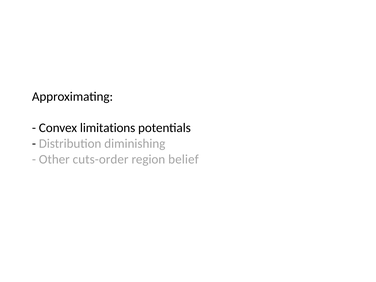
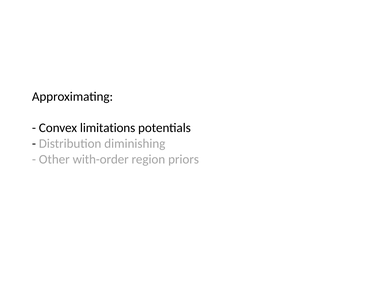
cuts-order: cuts-order -> with-order (101, 159)
belief: belief -> priors (184, 159)
